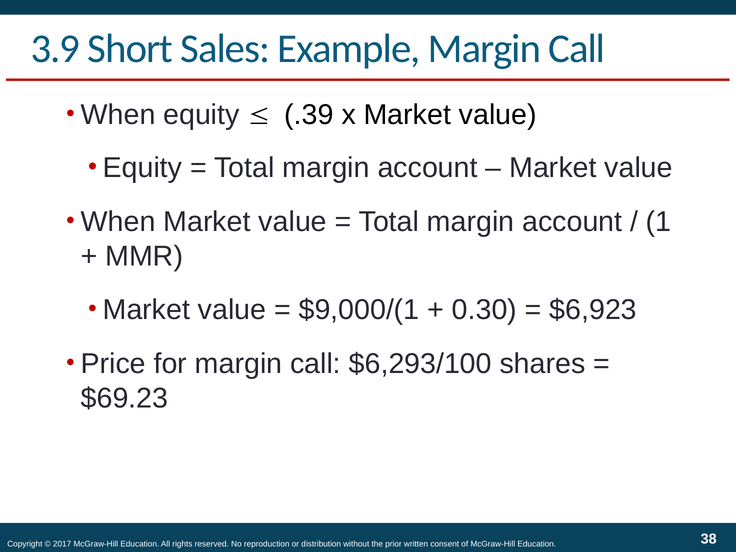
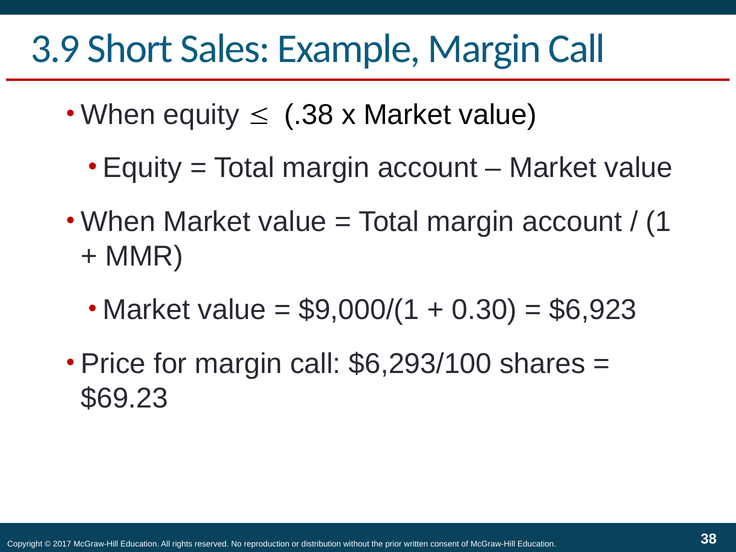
.39: .39 -> .38 (309, 115)
